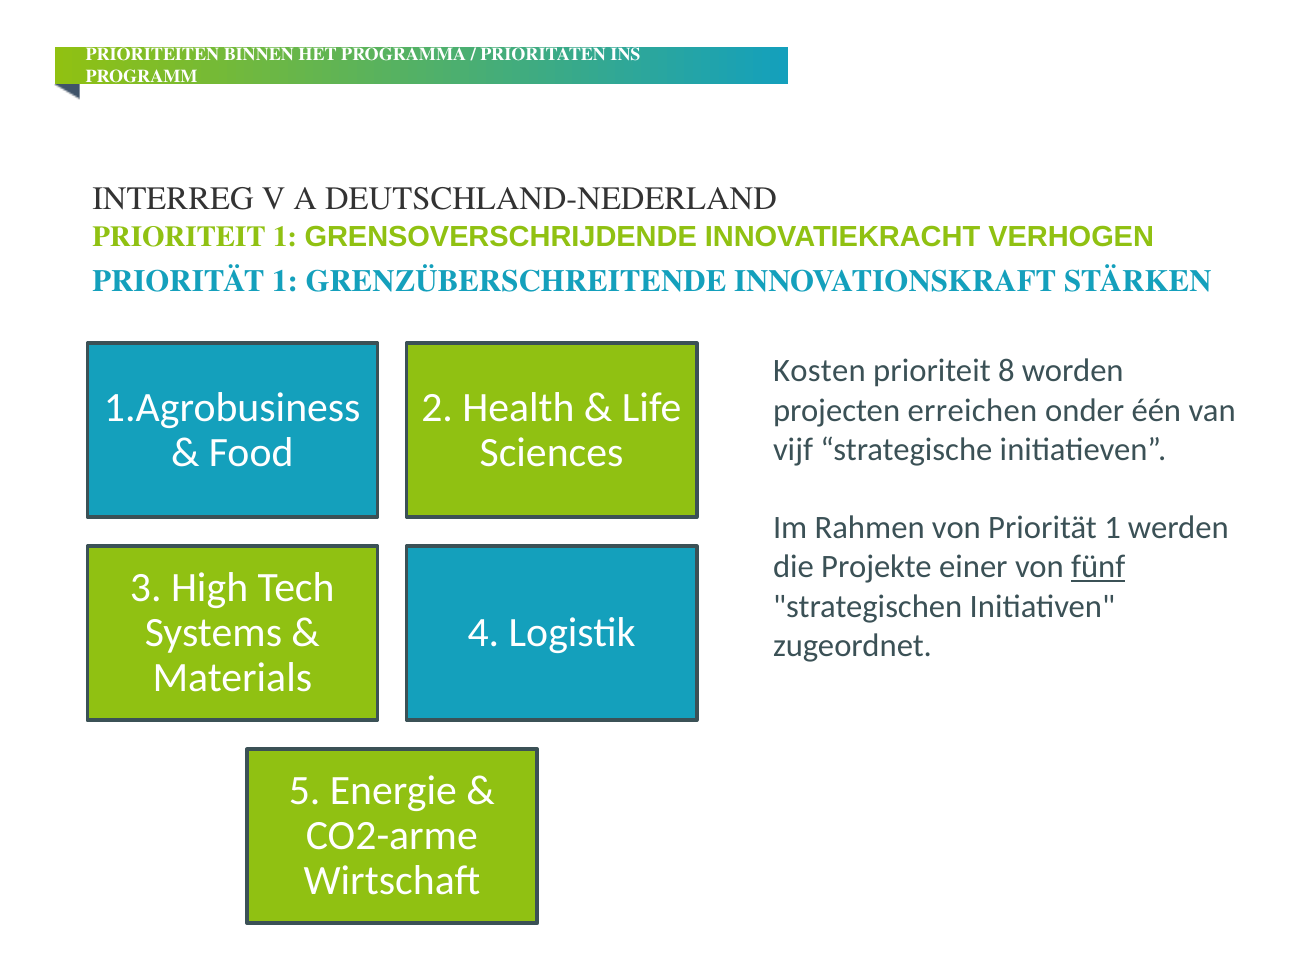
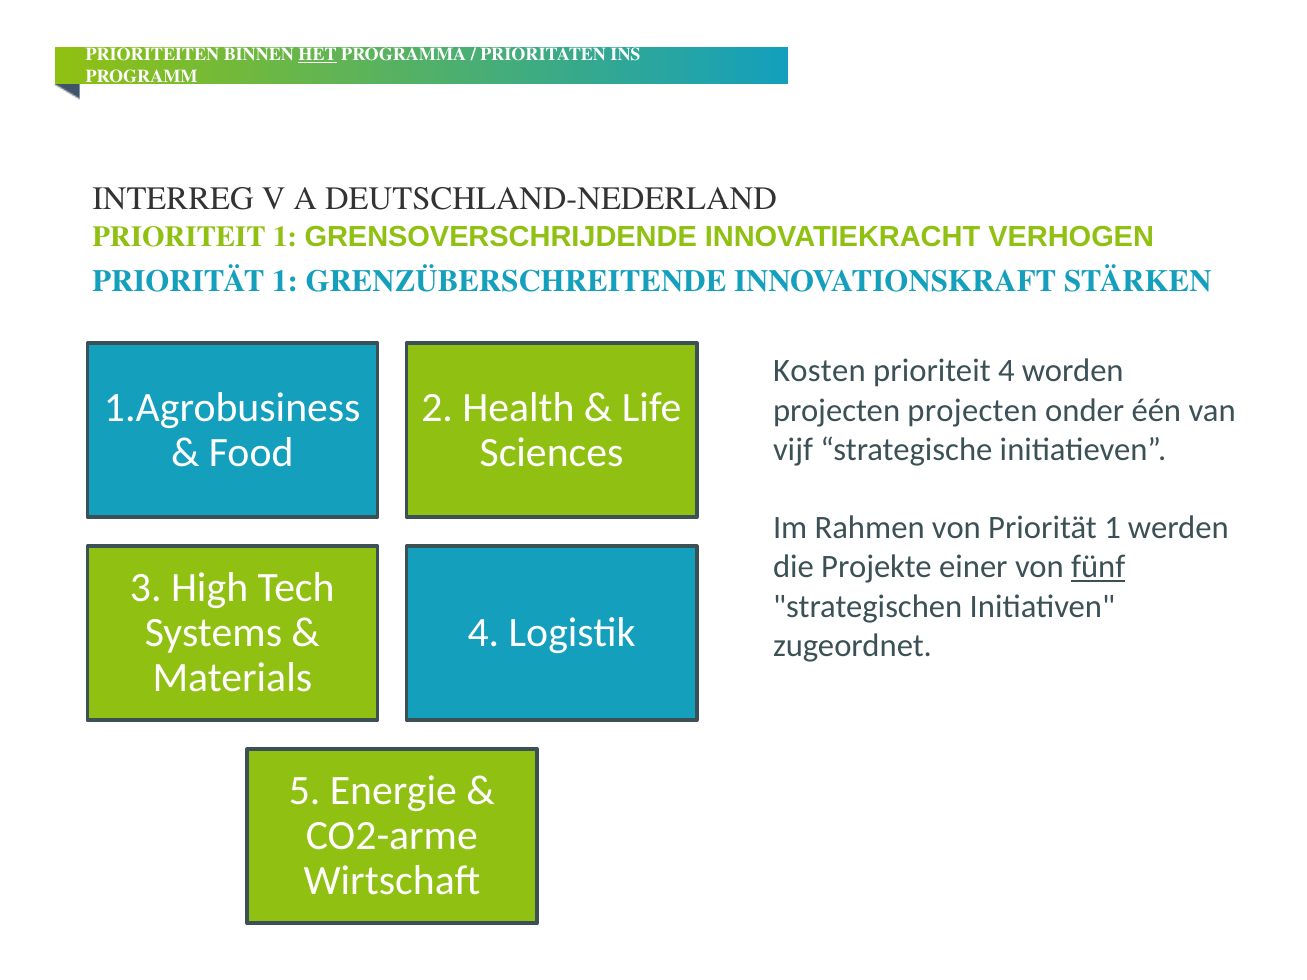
HET underline: none -> present (318, 55)
prioriteit 8: 8 -> 4 (1006, 371)
projecten erreichen: erreichen -> projecten (972, 410)
